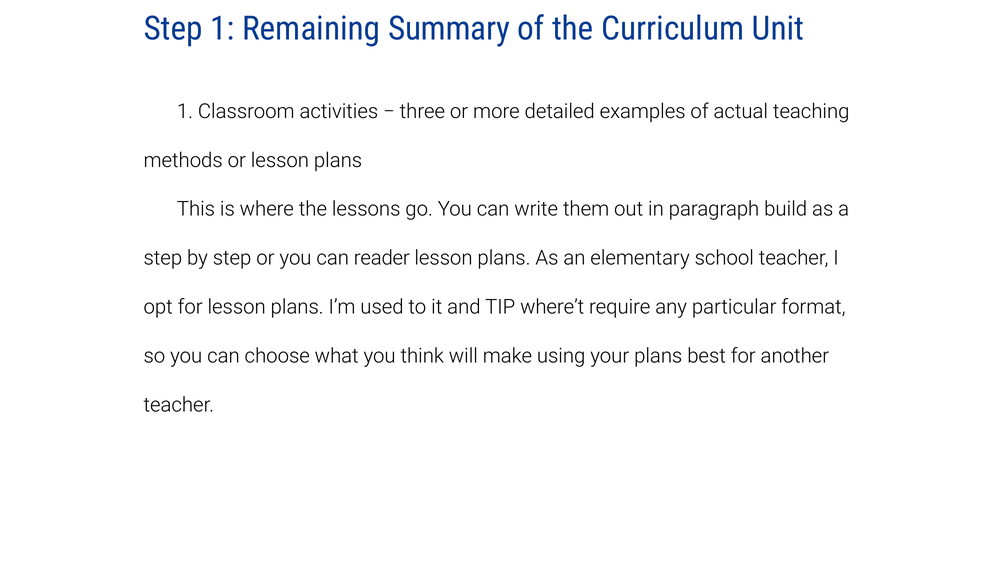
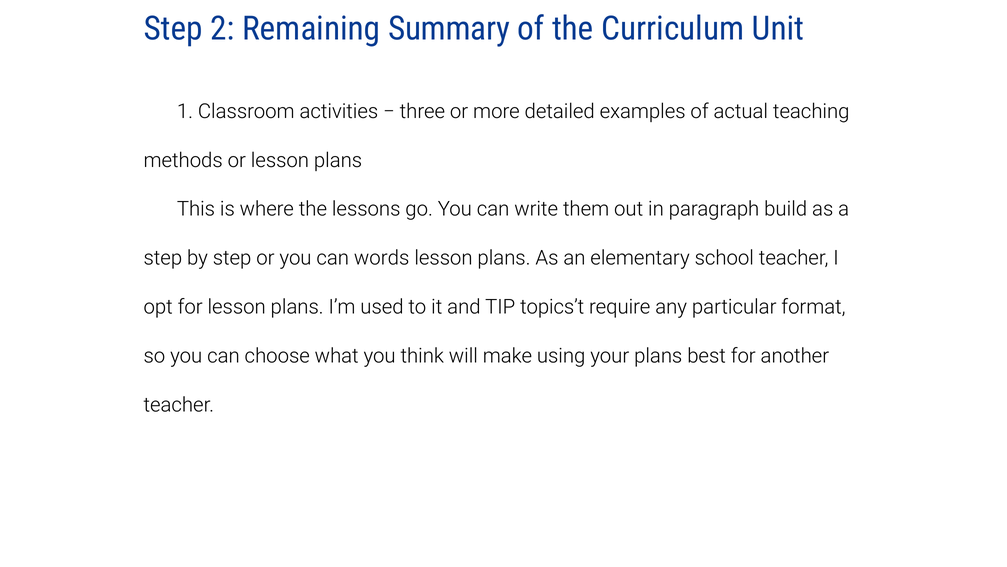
Step 1: 1 -> 2 (222, 29)
reader: reader -> words (382, 258)
where’t: where’t -> topics’t (552, 307)
